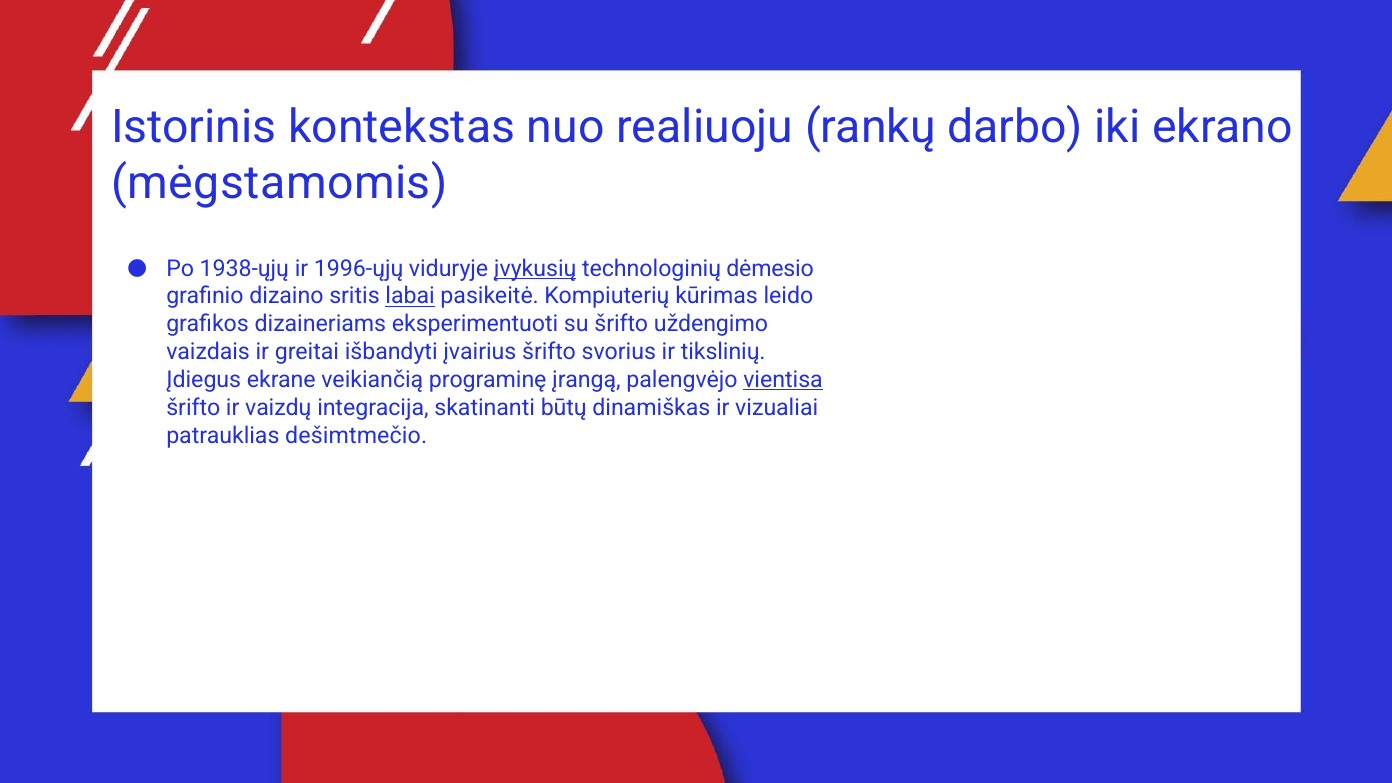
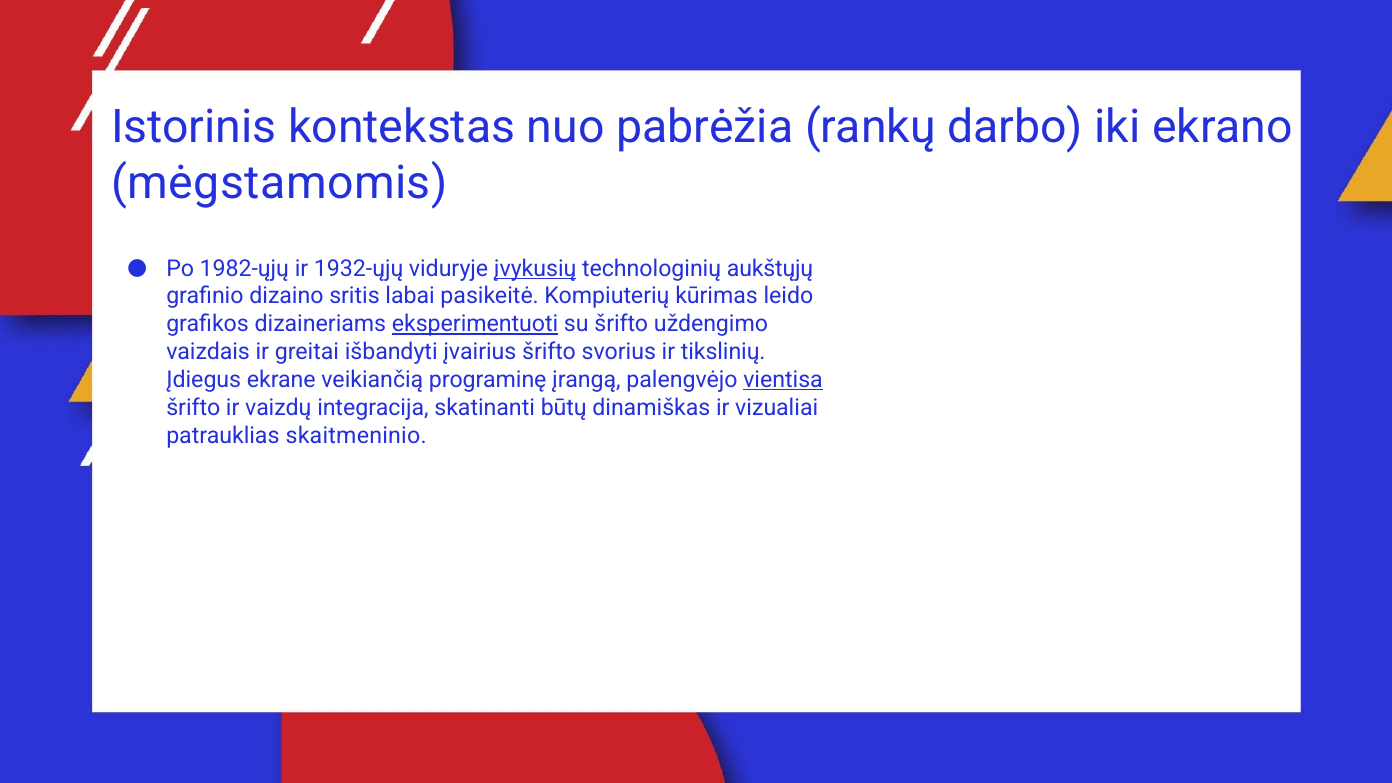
realiuoju: realiuoju -> pabrėžia (705, 128)
1938-ųjų: 1938-ųjų -> 1982-ųjų (244, 268)
1996-ųjų: 1996-ųjų -> 1932-ųjų (359, 268)
dėmesio: dėmesio -> aukštųjų (770, 268)
labai underline: present -> none (410, 296)
eksperimentuoti underline: none -> present (475, 324)
dešimtmečio: dešimtmečio -> skaitmeninio (356, 435)
